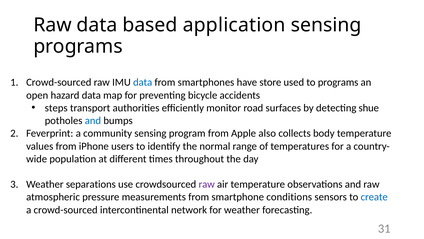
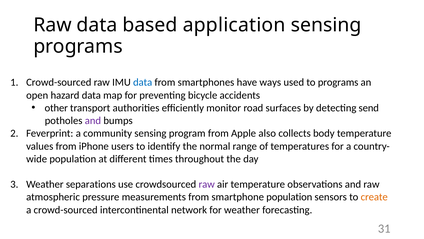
store: store -> ways (270, 82)
steps: steps -> other (56, 108)
shue: shue -> send (369, 108)
and colour: blue -> purple (93, 120)
smartphone conditions: conditions -> population (289, 197)
create colour: blue -> orange (374, 197)
